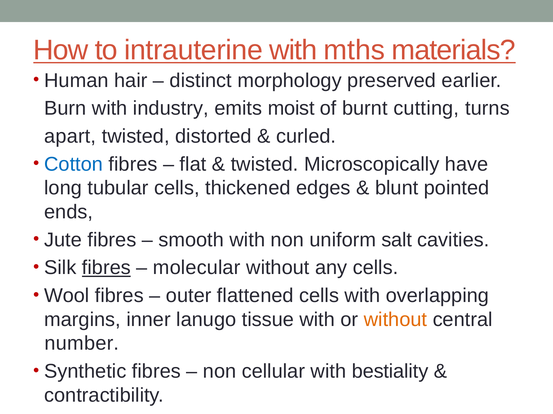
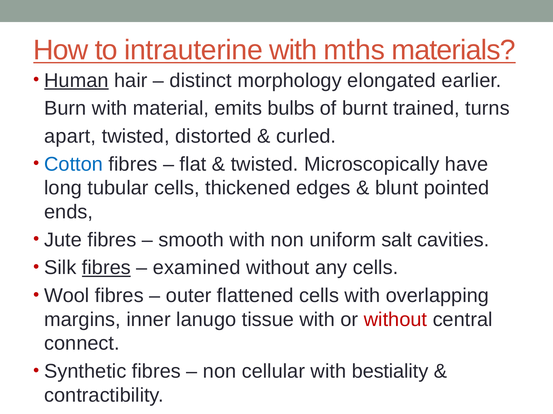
Human underline: none -> present (76, 81)
preserved: preserved -> elongated (392, 81)
industry: industry -> material (171, 109)
moist: moist -> bulbs (291, 109)
cutting: cutting -> trained (426, 109)
molecular: molecular -> examined (197, 268)
without colour: orange -> red (395, 320)
number: number -> connect (82, 344)
